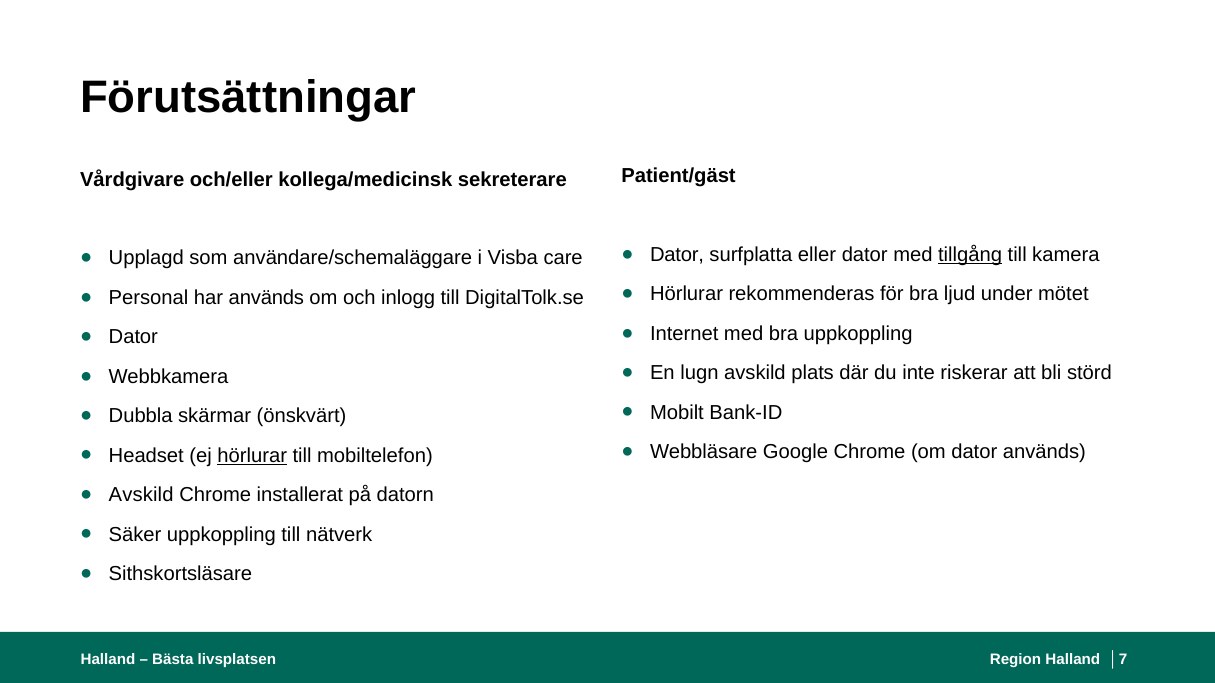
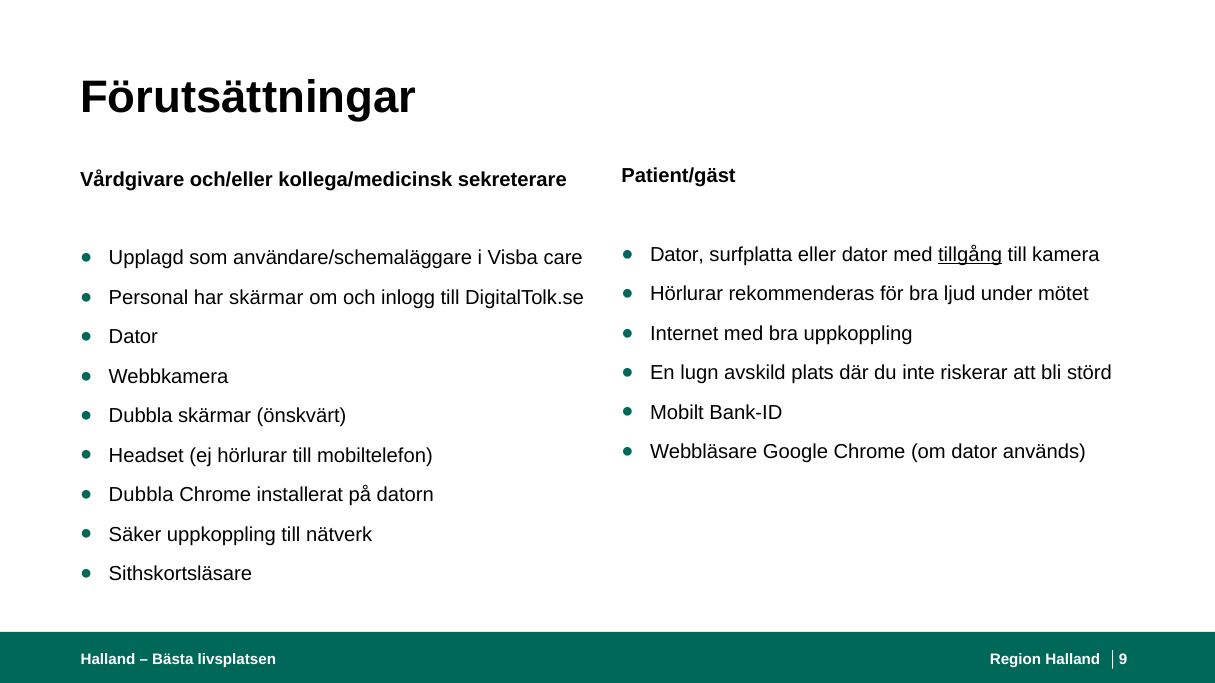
har används: används -> skärmar (266, 298)
hörlurar underline: present -> none (252, 456)
Avskild: Avskild -> Dubbla (141, 495)
7: 7 -> 9 (1123, 660)
